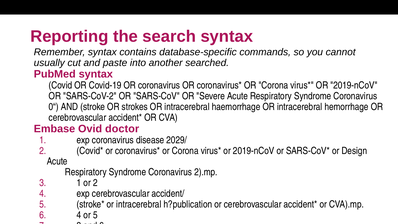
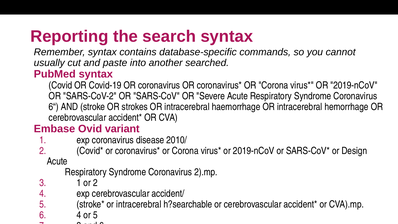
0“: 0“ -> 6“ (54, 107)
doctor: doctor -> variant (122, 129)
2029/: 2029/ -> 2010/ (177, 140)
h?publication: h?publication -> h?searchable (188, 204)
